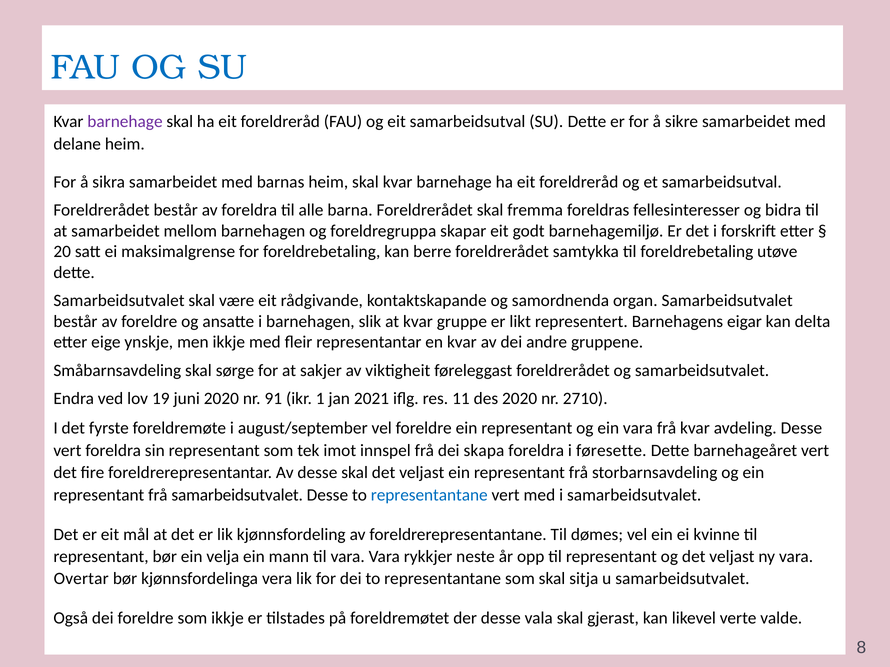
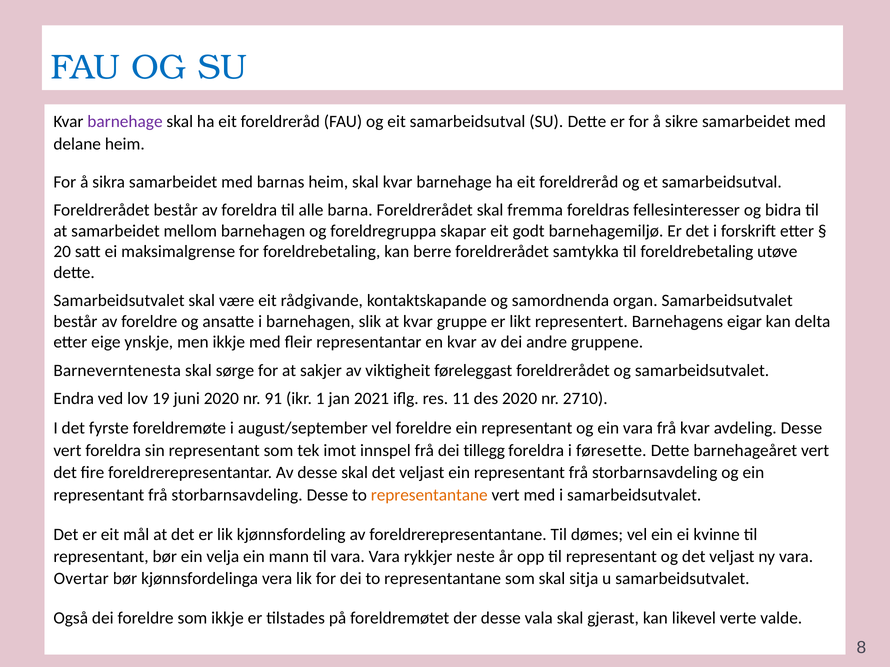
Småbarnsavdeling: Småbarnsavdeling -> Barneverntenesta (117, 371)
skapa: skapa -> tillegg (484, 451)
samarbeidsutvalet: samarbeidsutvalet -> storbarnsavdeling (237, 495)
representantane colour: blue -> orange (429, 495)
